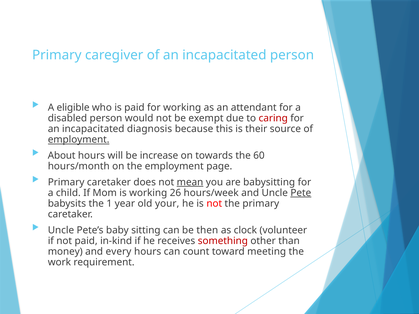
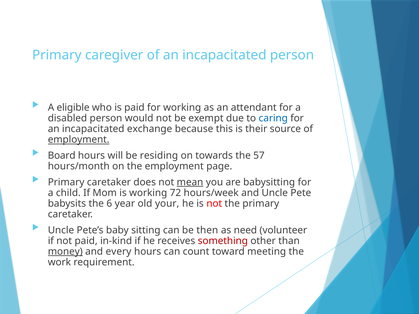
caring colour: red -> blue (273, 118)
diagnosis: diagnosis -> exchange (150, 129)
About: About -> Board (62, 156)
increase: increase -> residing (159, 156)
60: 60 -> 57 (259, 156)
26: 26 -> 72 (175, 193)
Pete underline: present -> none (301, 193)
1: 1 -> 6 (109, 204)
clock: clock -> need (245, 230)
money underline: none -> present (65, 252)
